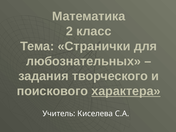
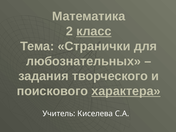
класс underline: none -> present (94, 31)
